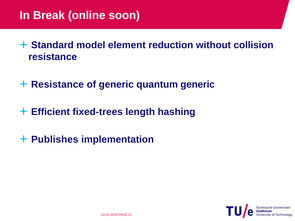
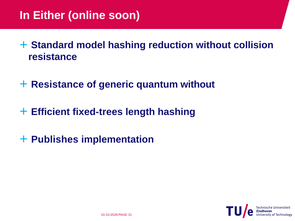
Break: Break -> Either (49, 15)
model element: element -> hashing (127, 45)
quantum generic: generic -> without (198, 85)
